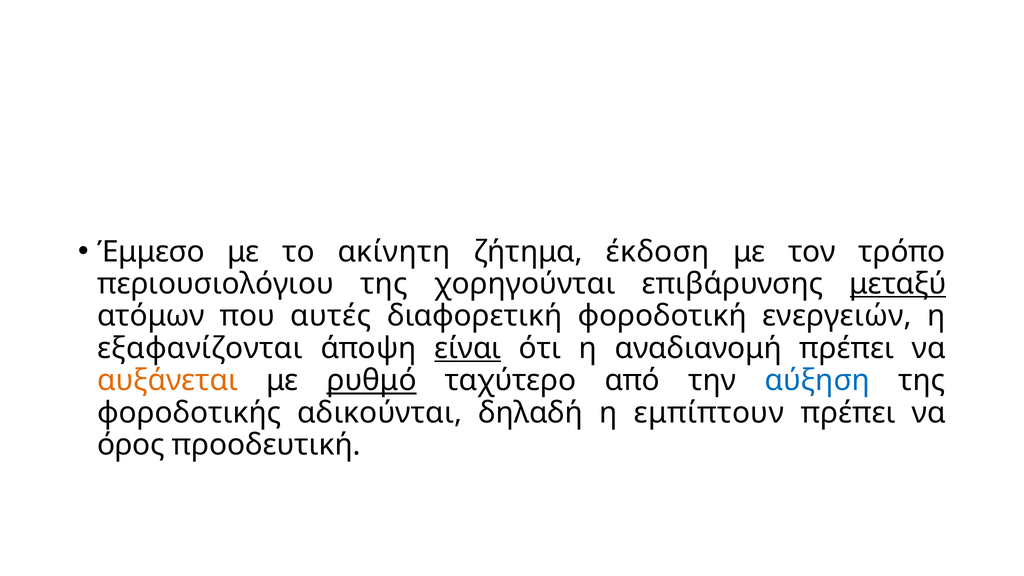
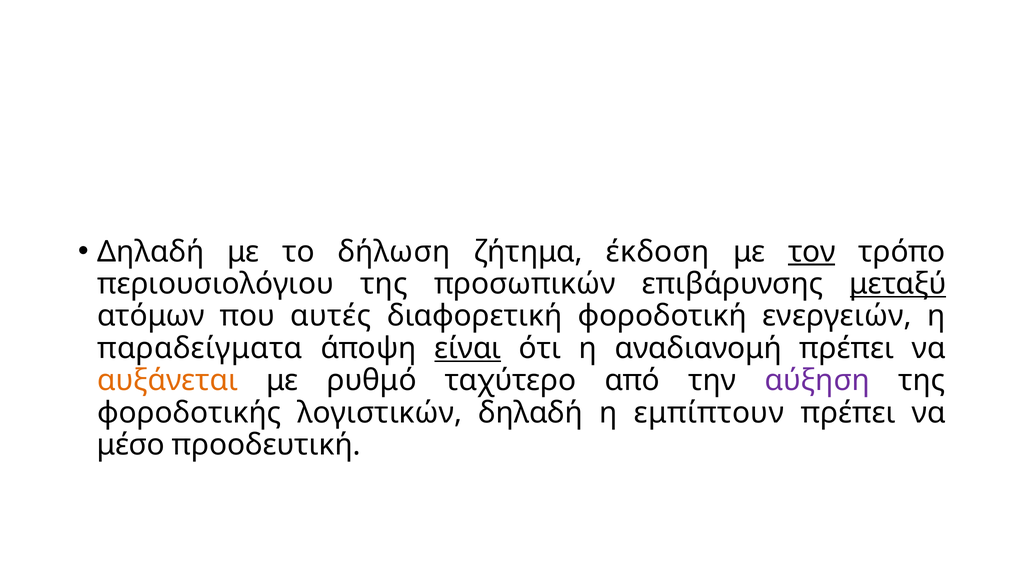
Έμμεσο: Έμμεσο -> Δηλαδή (151, 252)
ακίνητη: ακίνητη -> δήλωση (394, 252)
τον underline: none -> present (812, 252)
χορηγούνται: χορηγούνται -> προσωπικών (525, 284)
εξαφανίζονται: εξαφανίζονται -> παραδείγματα (200, 348)
ρυθμό underline: present -> none (372, 381)
αύξηση colour: blue -> purple (817, 381)
αδικούνται: αδικούνται -> λογιστικών (380, 413)
όρος: όρος -> μέσο (131, 445)
